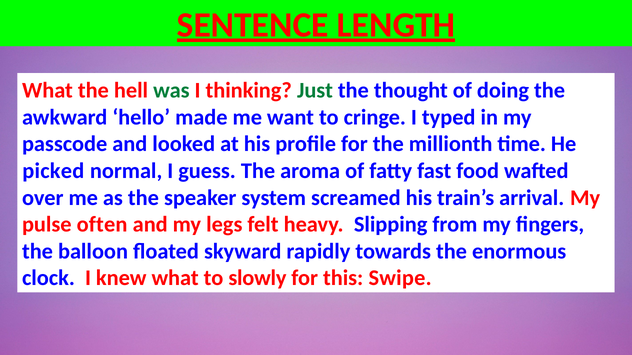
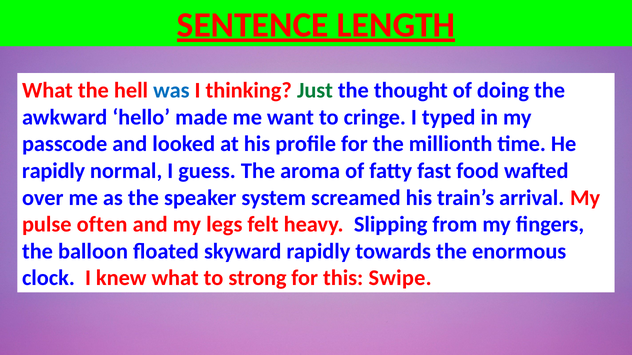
was colour: green -> blue (171, 91)
picked: picked -> rapidly (54, 171)
slowly: slowly -> strong (257, 279)
